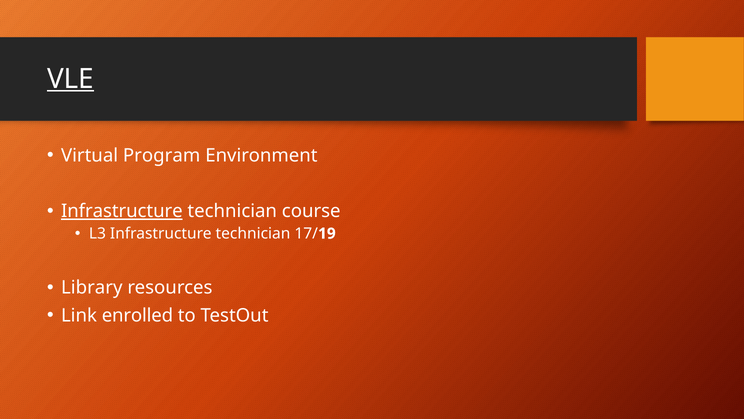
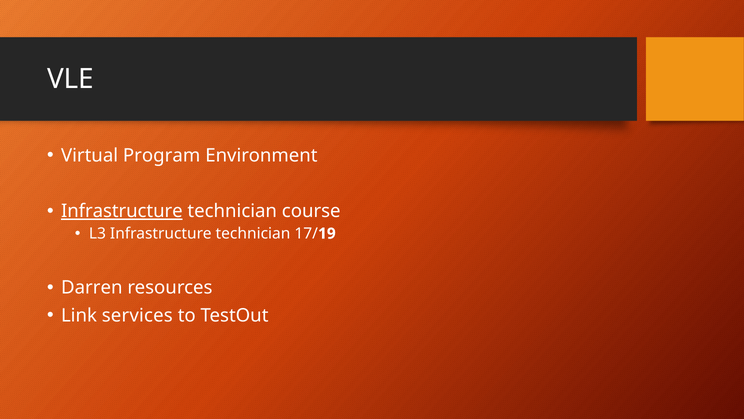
VLE underline: present -> none (71, 79)
Library: Library -> Darren (92, 287)
enrolled: enrolled -> services (137, 315)
